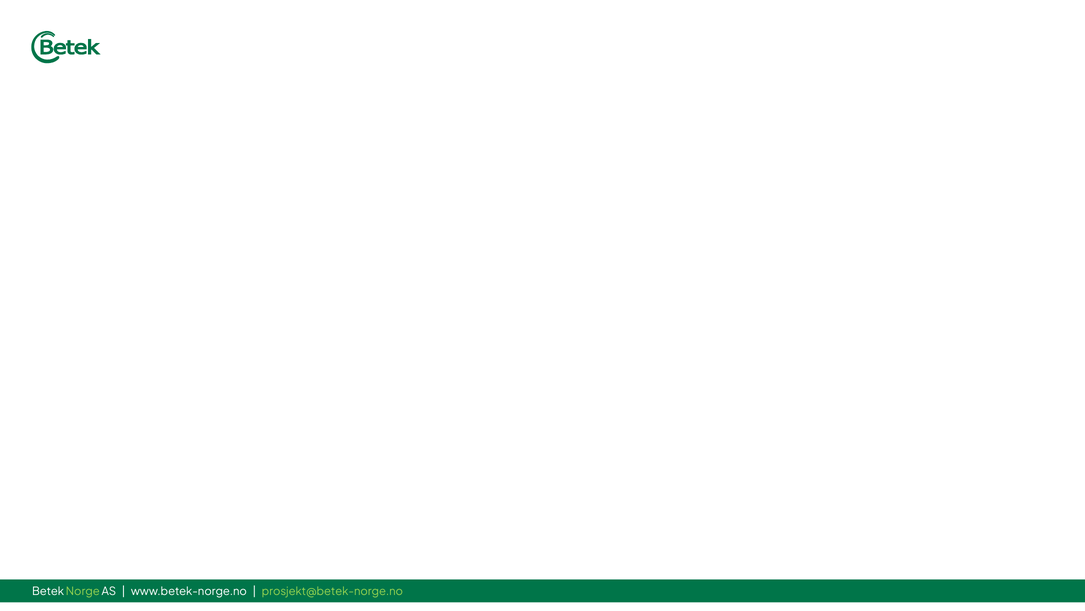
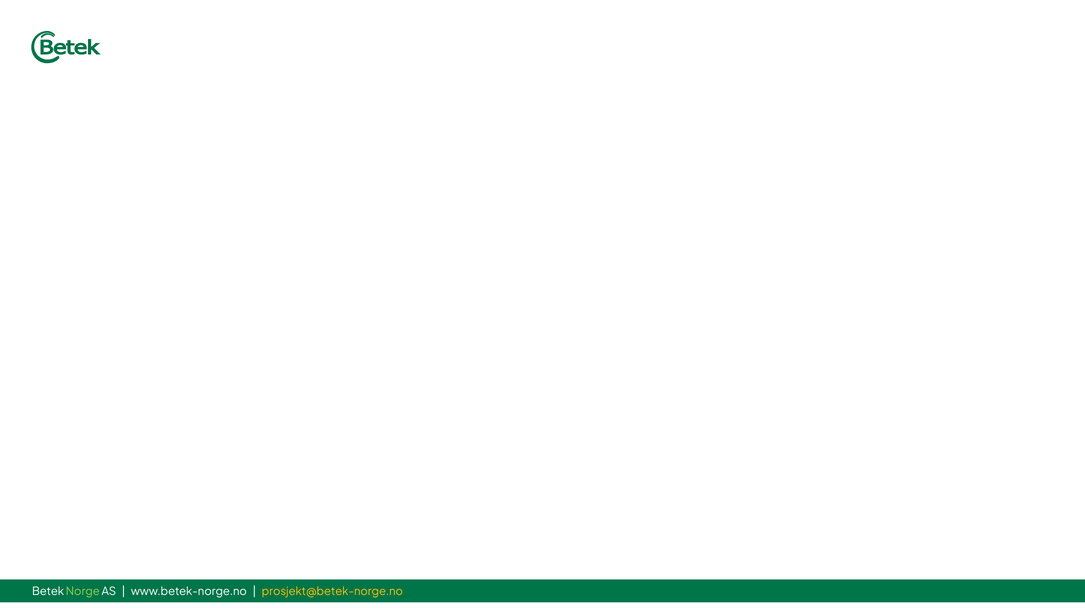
prosjekt@betek-norge.no colour: light green -> yellow (332, 591)
